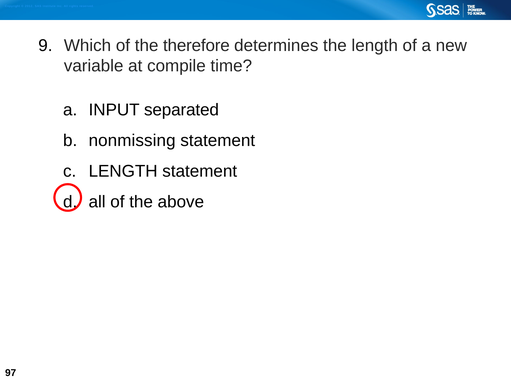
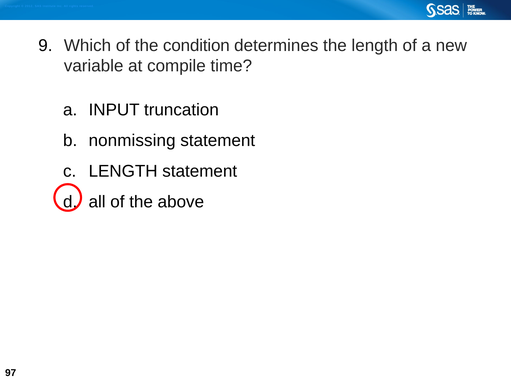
therefore: therefore -> condition (196, 45)
separated: separated -> truncation (181, 110)
